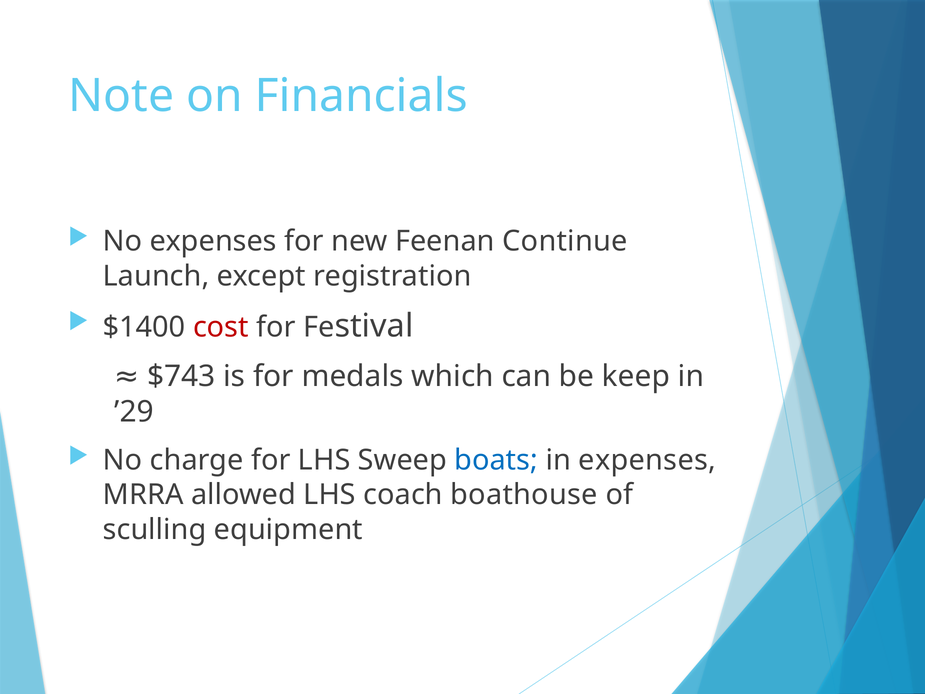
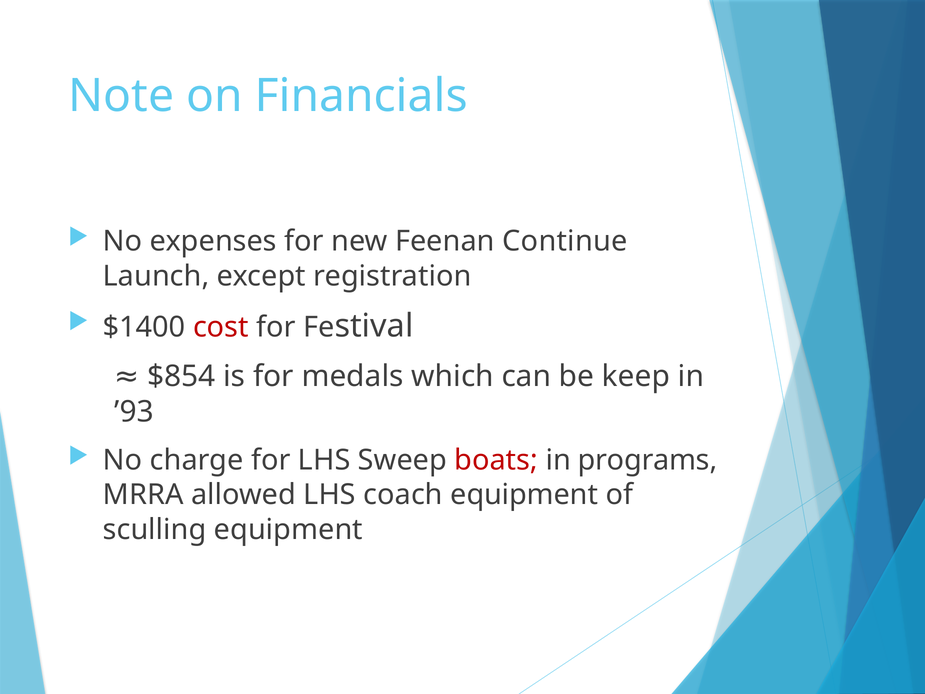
$743: $743 -> $854 (181, 376)
’29: ’29 -> ’93 (134, 412)
boats colour: blue -> red (496, 460)
in expenses: expenses -> programs (648, 460)
coach boathouse: boathouse -> equipment (524, 495)
